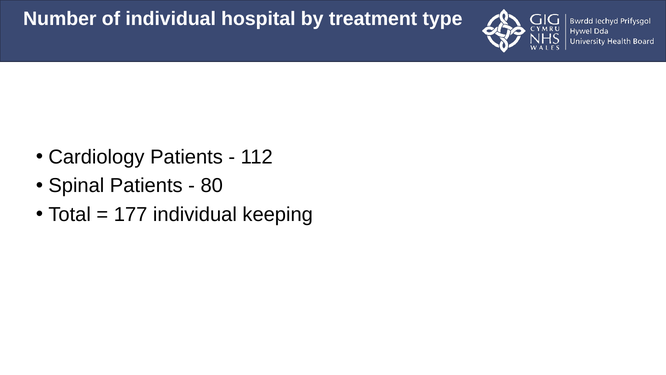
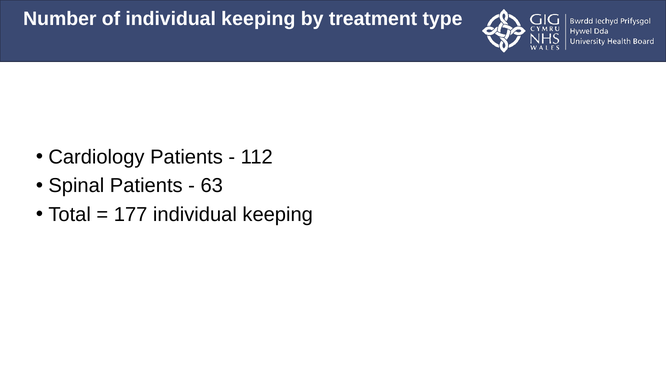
of individual hospital: hospital -> keeping (258, 19)
80: 80 -> 63 (212, 186)
